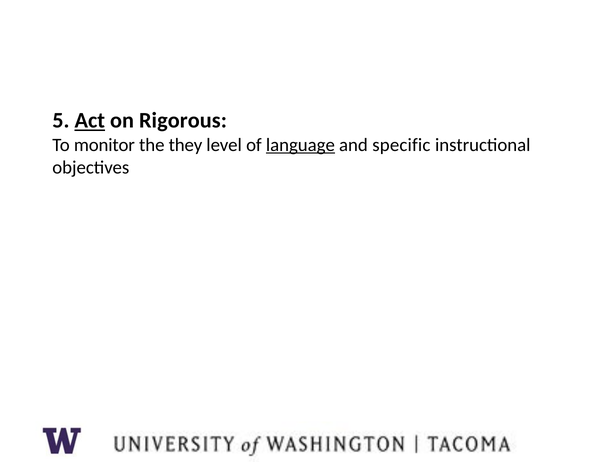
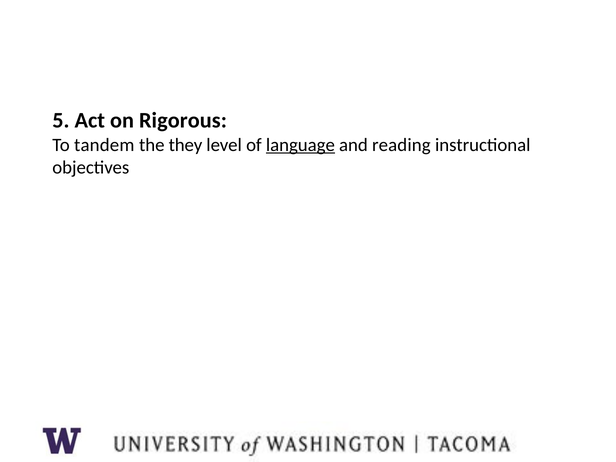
Act underline: present -> none (90, 121)
monitor: monitor -> tandem (104, 145)
specific: specific -> reading (401, 145)
